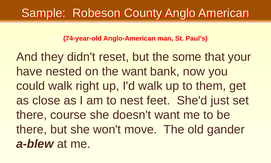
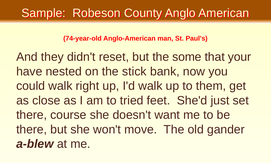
the want: want -> stick (134, 71)
nest: nest -> tried (132, 100)
